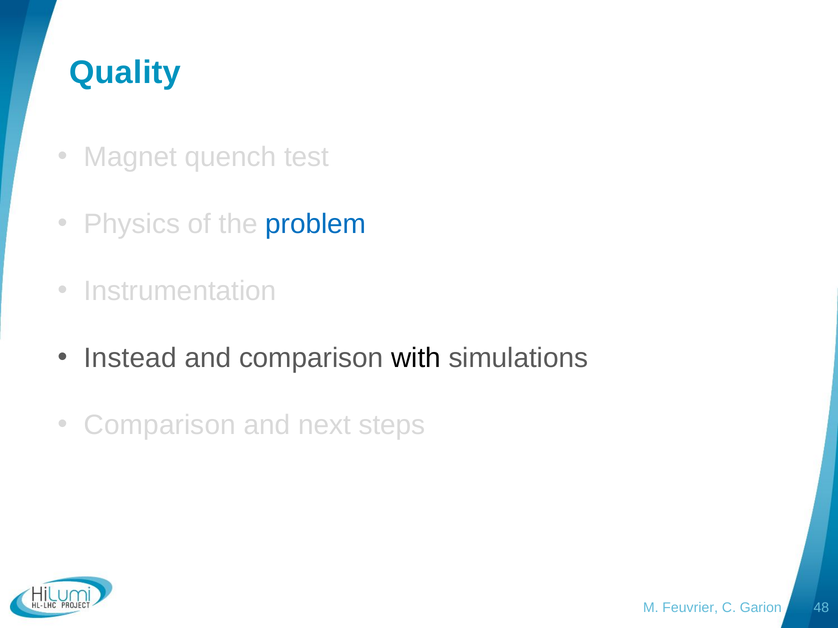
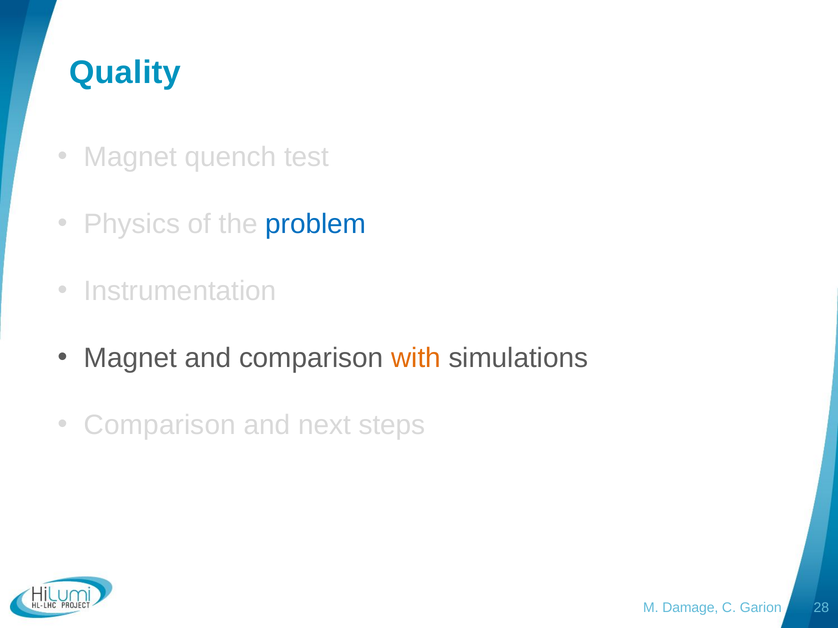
Instead: Instead -> Magnet (130, 358)
with colour: black -> orange (416, 358)
Feuvrier: Feuvrier -> Damage (690, 608)
48: 48 -> 28 (821, 608)
